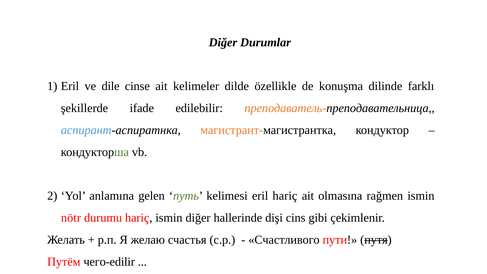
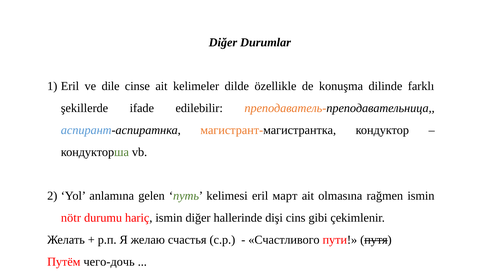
eril hariç: hariç -> март (285, 196)
чего-edilir: чего-edilir -> чего-дочь (109, 262)
